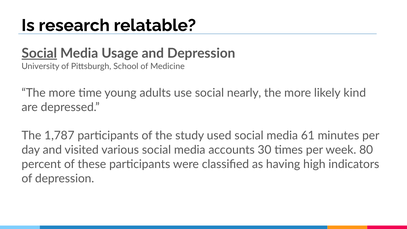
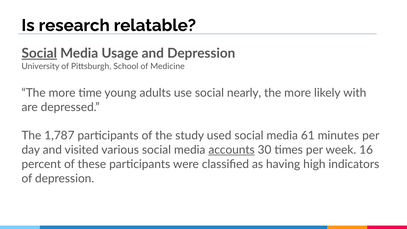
kind: kind -> with (355, 93)
accounts underline: none -> present (232, 150)
80: 80 -> 16 (366, 150)
